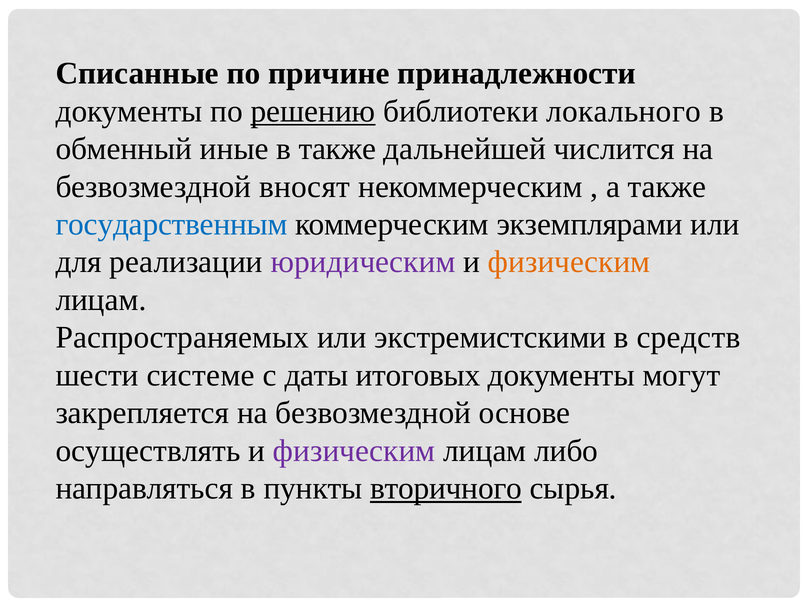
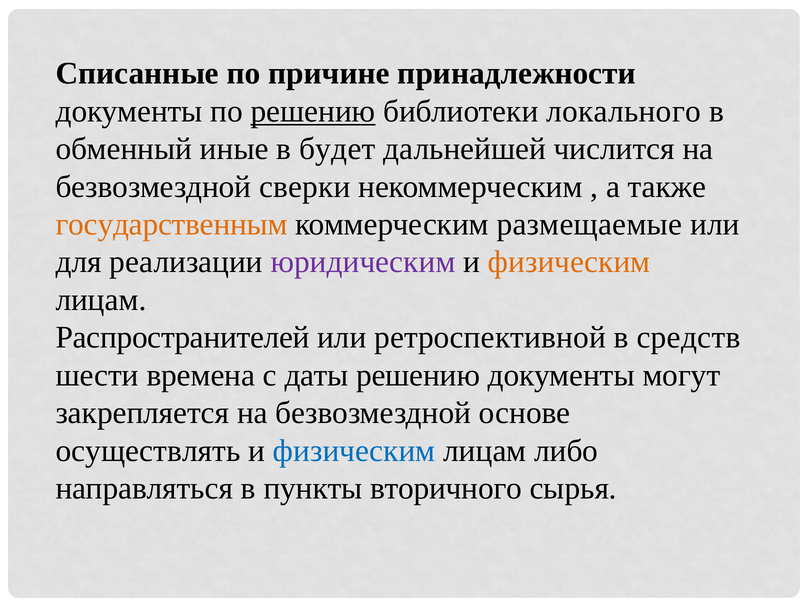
в также: также -> будет (337, 149)
вносят: вносят -> сверки (305, 187)
государственным colour: blue -> orange (172, 224)
экземплярами: экземплярами -> размещаемые (589, 224)
Распространяемых: Распространяемых -> Распространителей (183, 338)
экстремистскими: экстремистскими -> ретроспективной (490, 338)
системе: системе -> времена (201, 375)
даты итоговых: итоговых -> решению (418, 375)
физическим colour: purple -> blue (354, 451)
вторичного underline: present -> none (446, 488)
